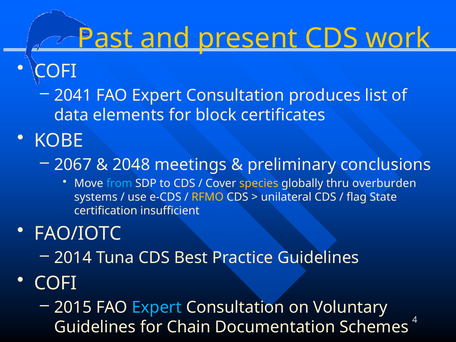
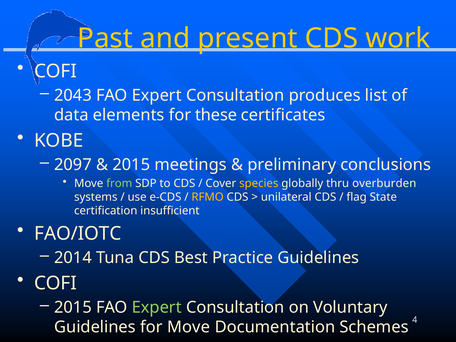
2041: 2041 -> 2043 (73, 95)
block: block -> these (216, 115)
2067: 2067 -> 2097 (73, 165)
2048: 2048 -> 2015 (131, 165)
from colour: light blue -> light green (119, 184)
Expert colour: light blue -> light green (157, 307)
for Chain: Chain -> Move (189, 327)
